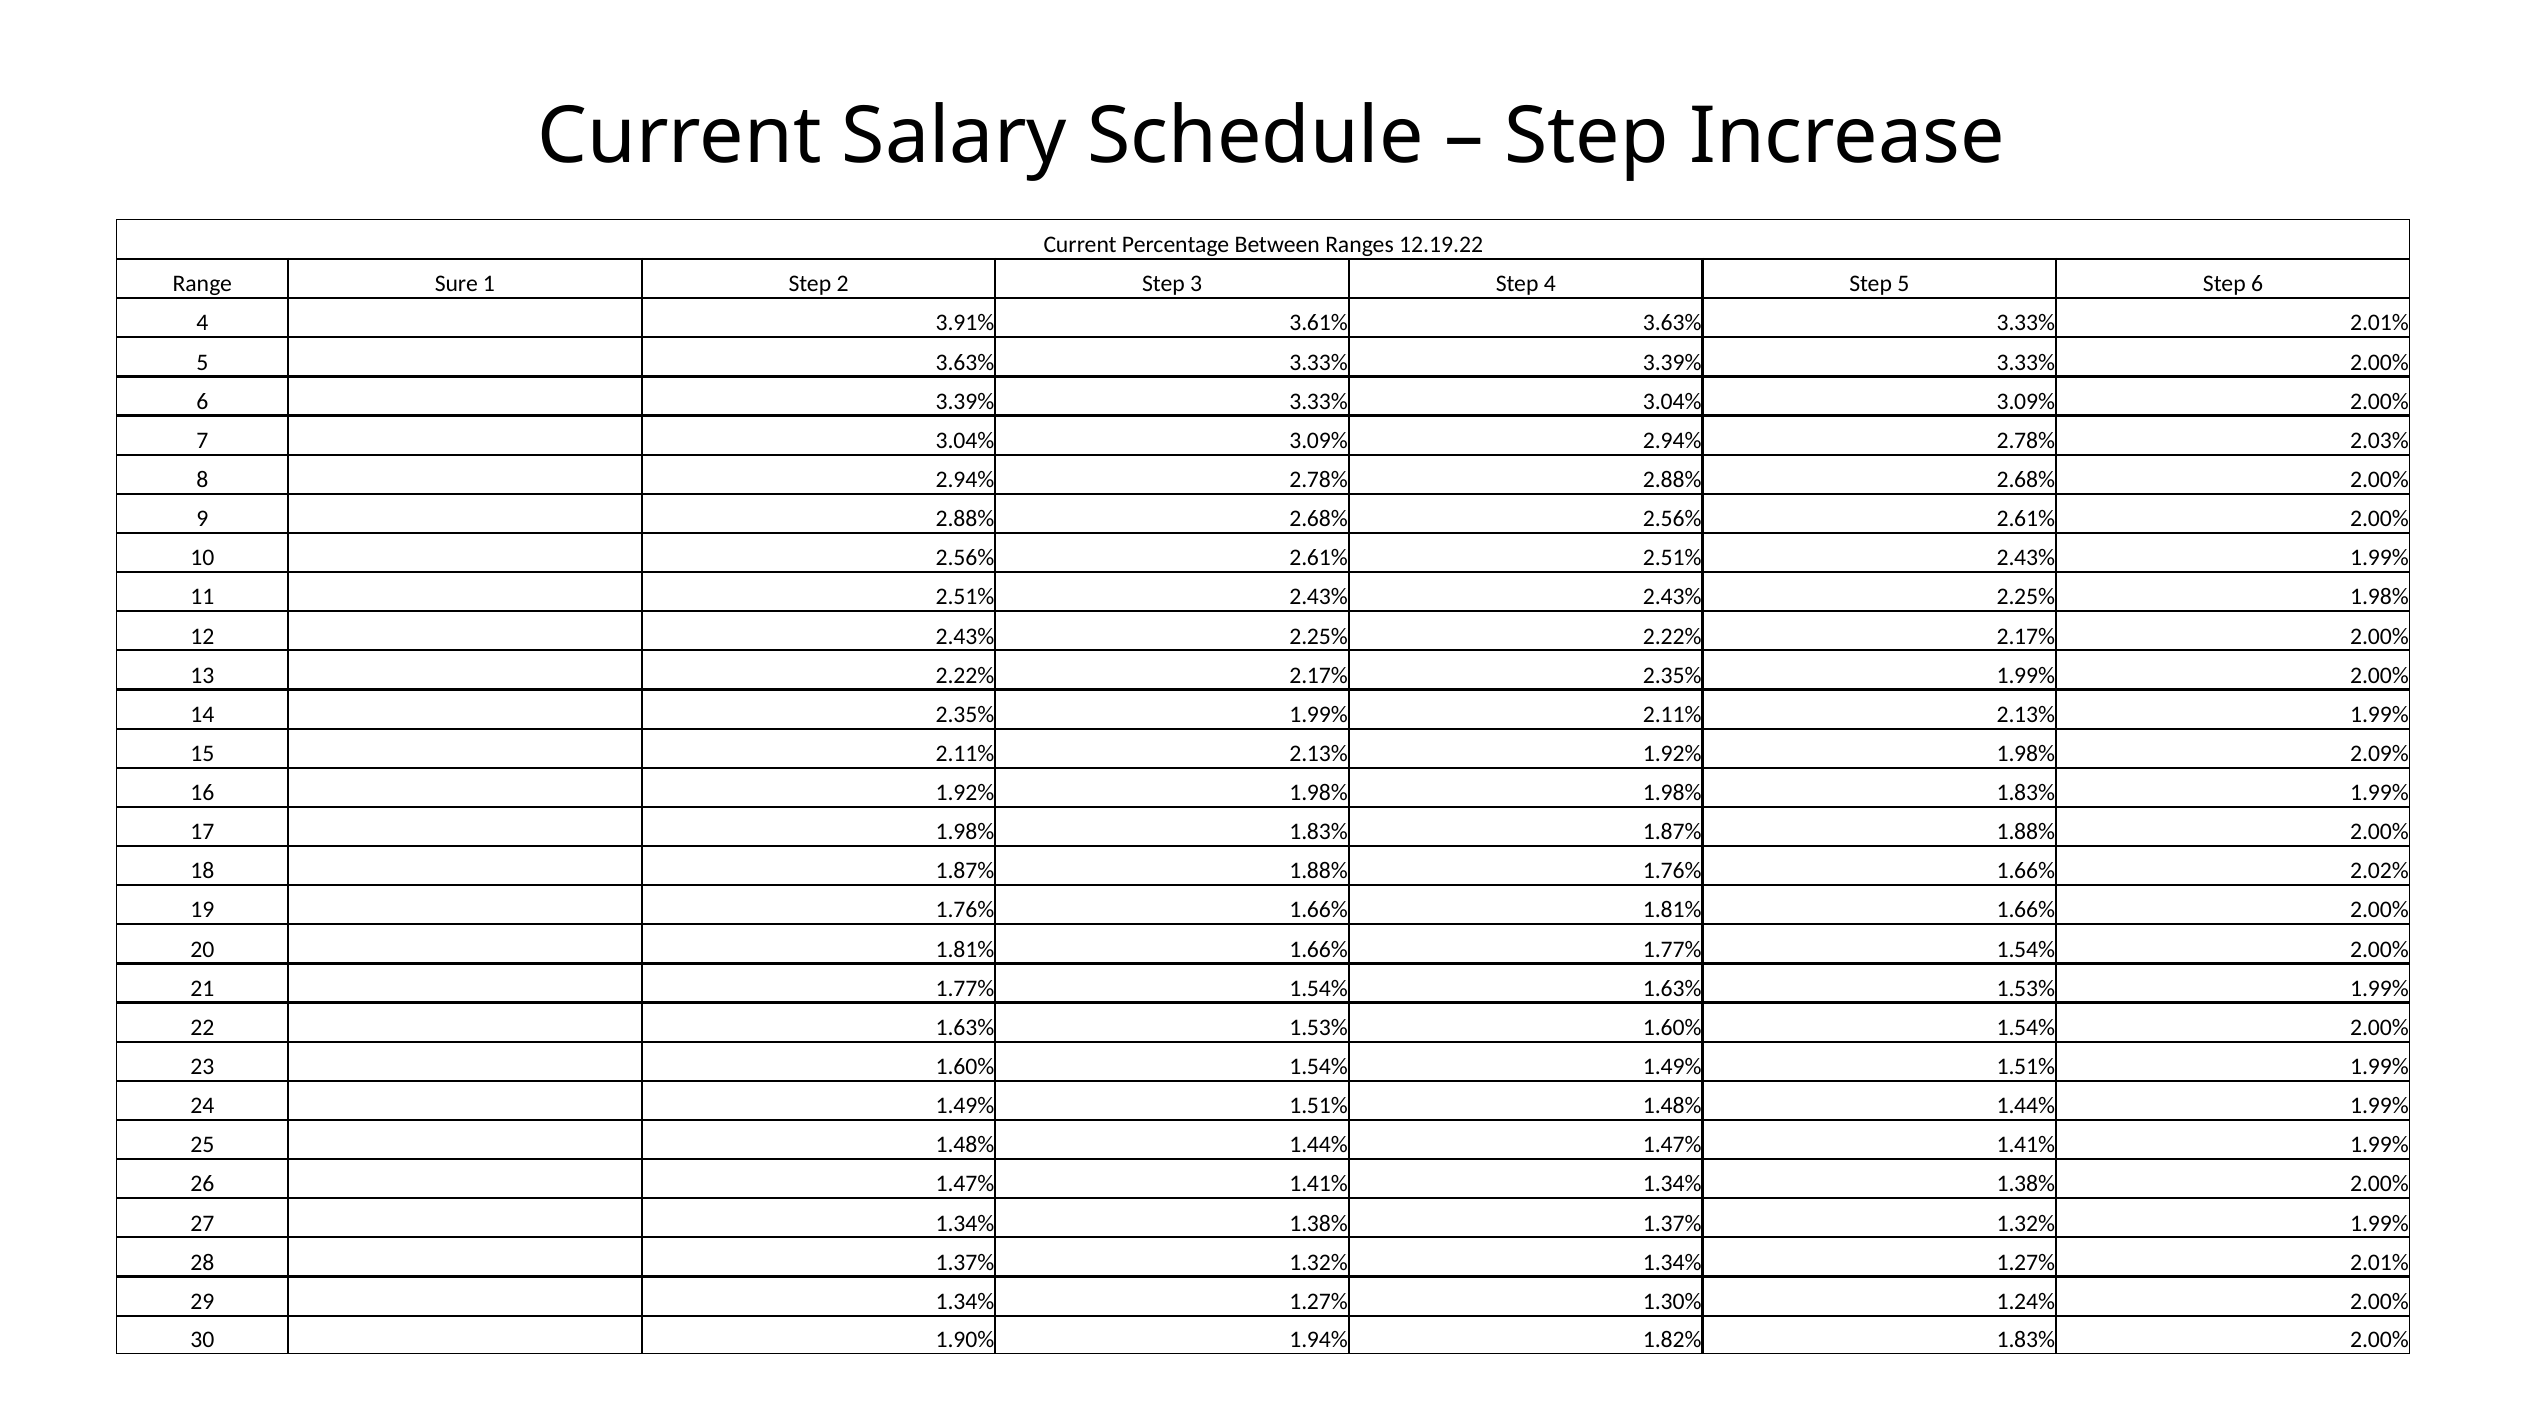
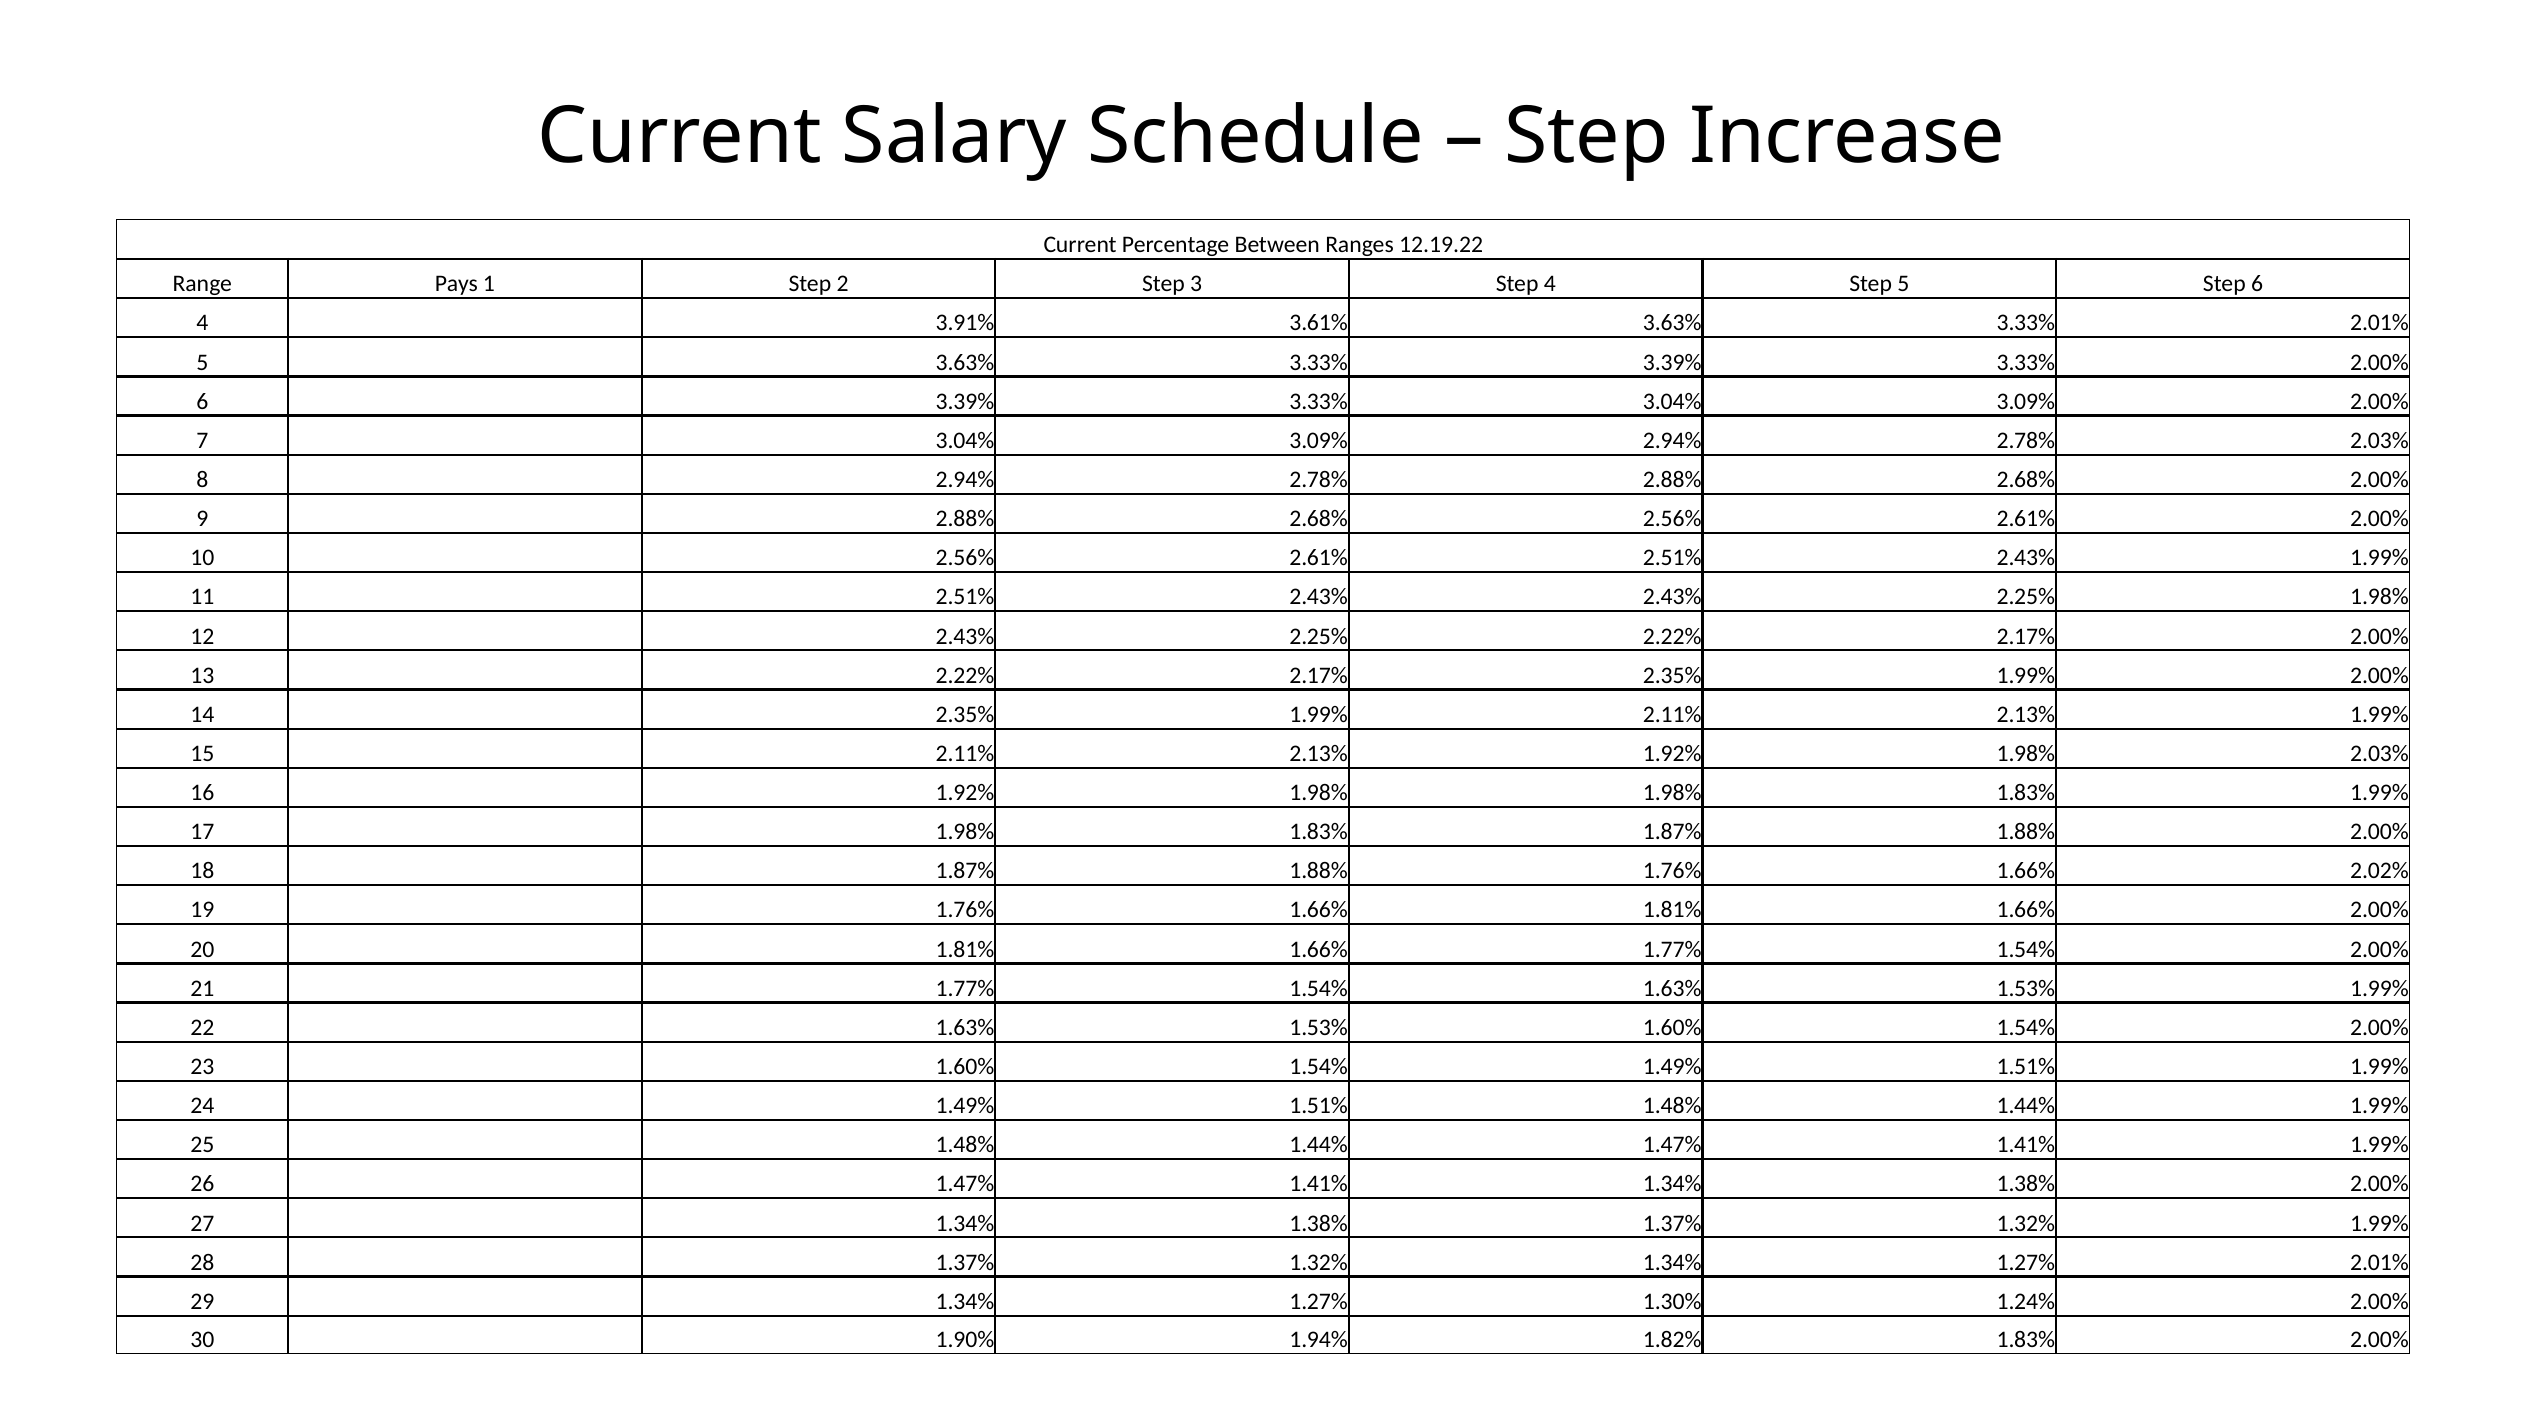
Sure: Sure -> Pays (456, 284)
1.98% 2.09%: 2.09% -> 2.03% (2379, 754)
